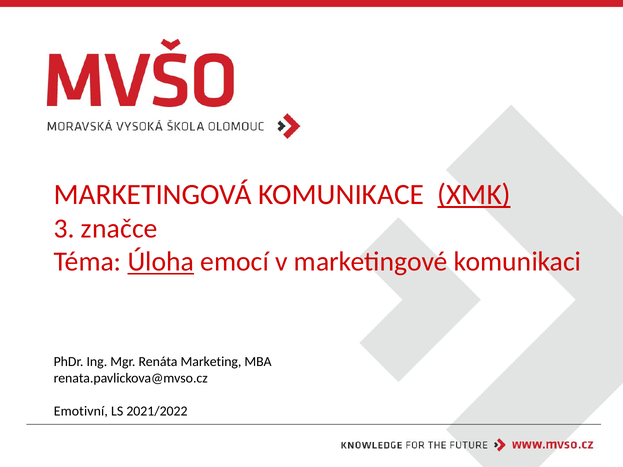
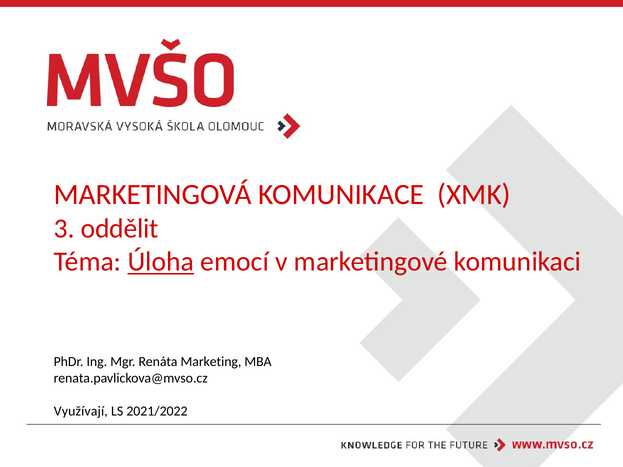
XMK underline: present -> none (474, 195)
značce: značce -> oddělit (120, 229)
Emotivní: Emotivní -> Využívají (81, 412)
